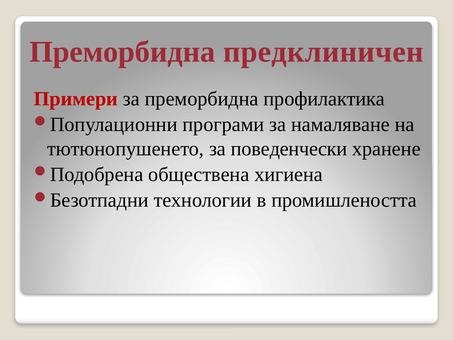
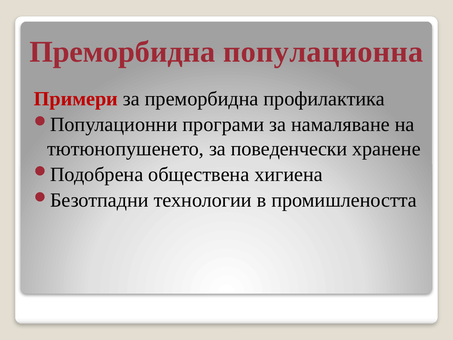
предклиничен: предклиничен -> популационна (323, 52)
